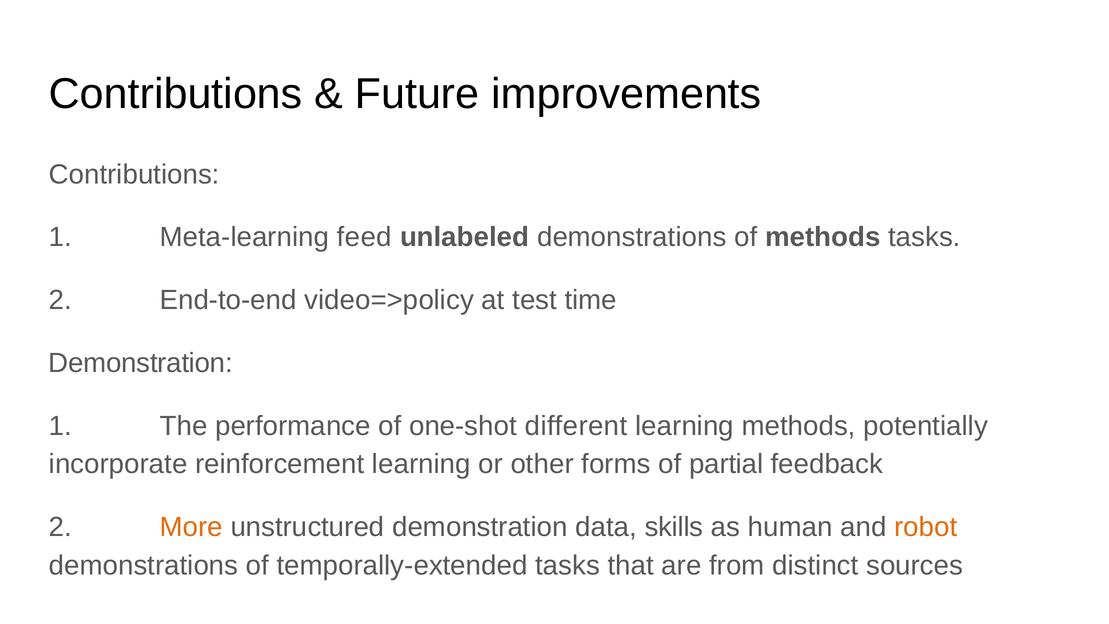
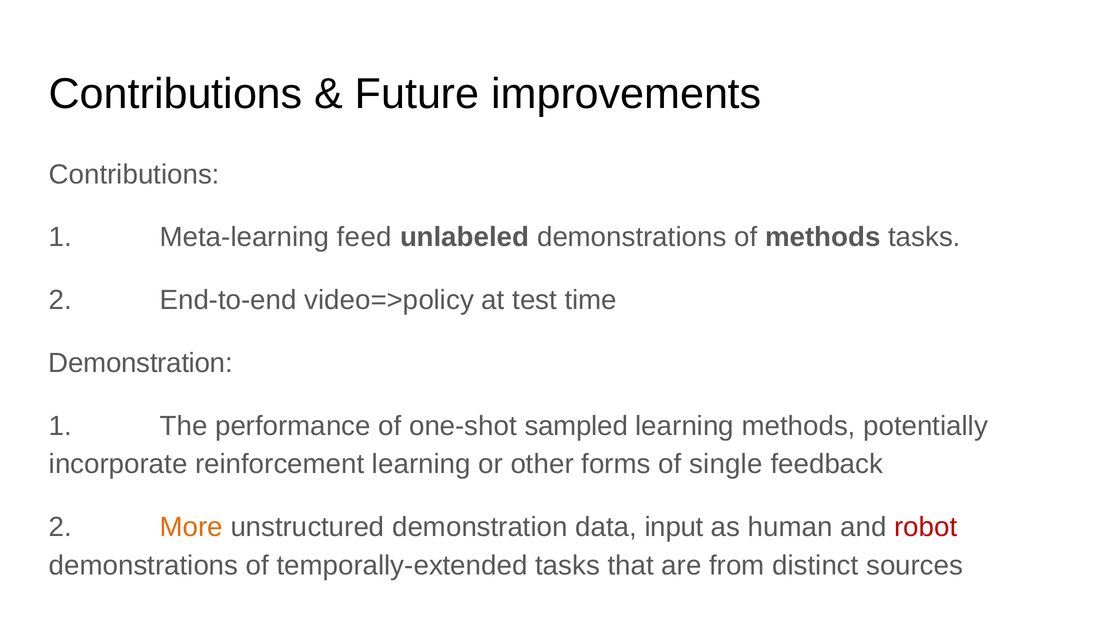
different: different -> sampled (576, 426)
partial: partial -> single (726, 464)
skills: skills -> input (674, 527)
robot colour: orange -> red (926, 527)
